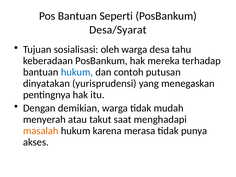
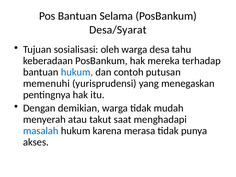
Seperti: Seperti -> Selama (116, 16)
dinyatakan: dinyatakan -> memenuhi (46, 84)
masalah colour: orange -> blue (41, 131)
